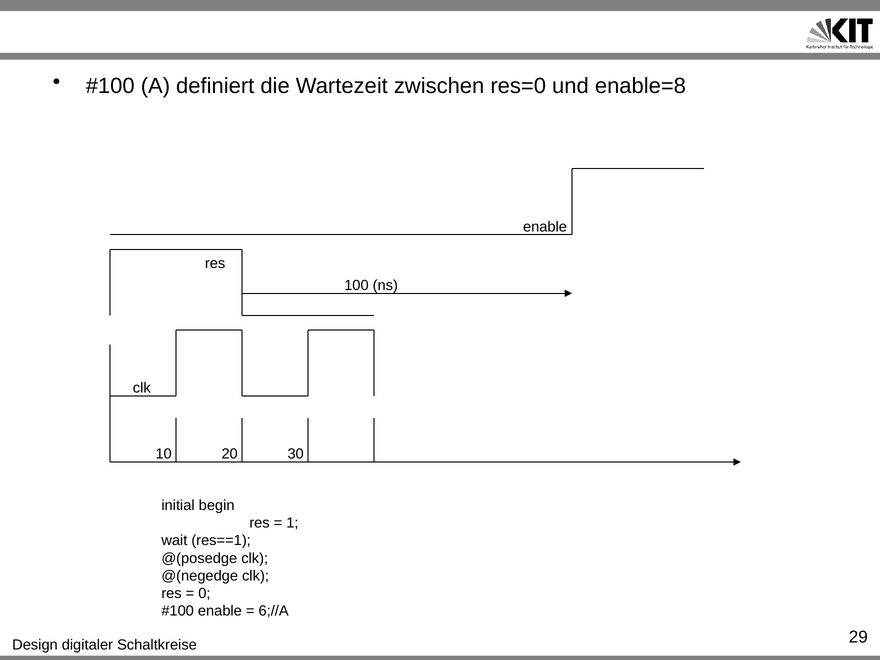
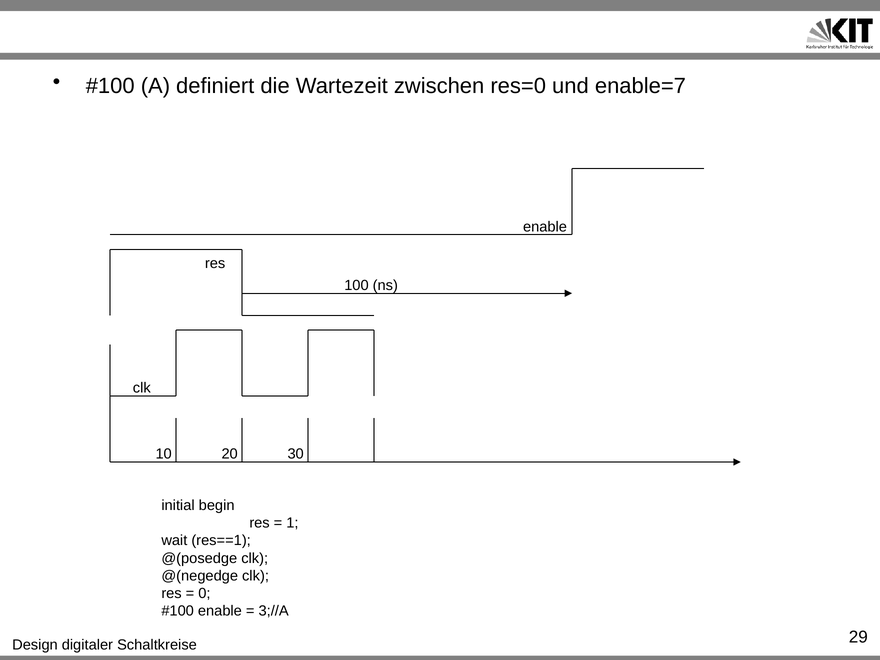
enable=8: enable=8 -> enable=7 (640, 86)
6;//A: 6;//A -> 3;//A (274, 611)
